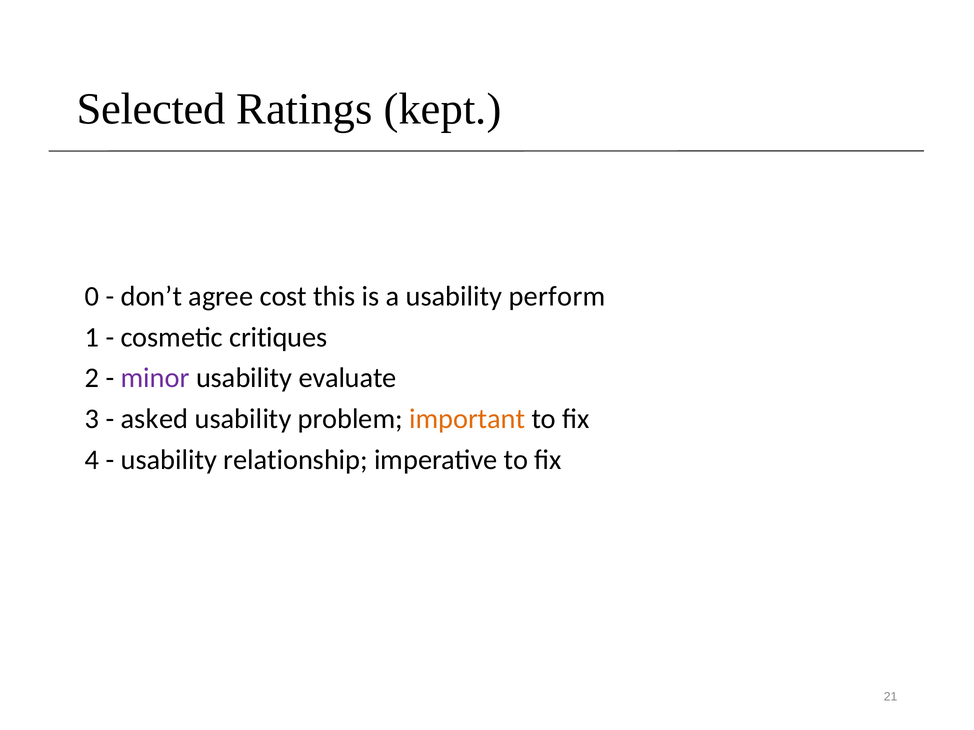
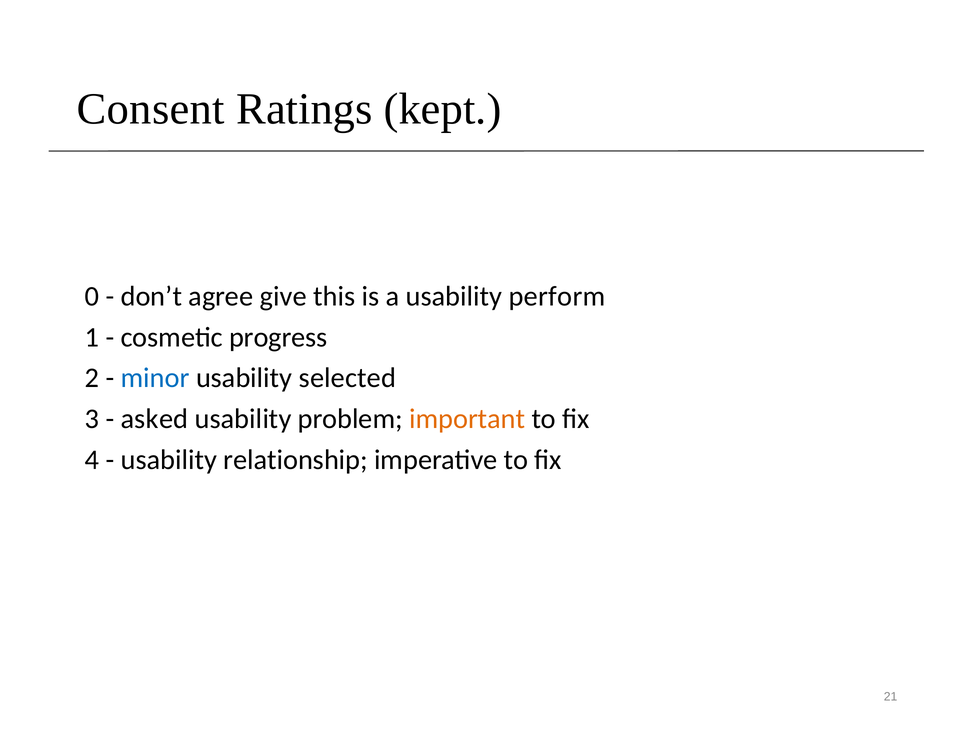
Selected: Selected -> Consent (151, 109)
cost: cost -> give (283, 297)
critiques: critiques -> progress (278, 338)
minor colour: purple -> blue (155, 378)
evaluate: evaluate -> selected (347, 378)
